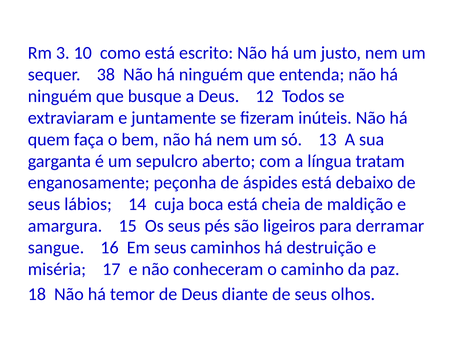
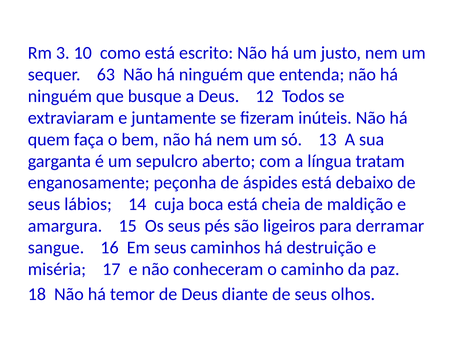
38: 38 -> 63 (106, 75)
